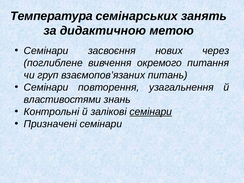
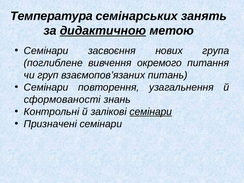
дидактичною underline: none -> present (103, 31)
через: через -> група (216, 51)
властивостями: властивостями -> сформованості (62, 100)
